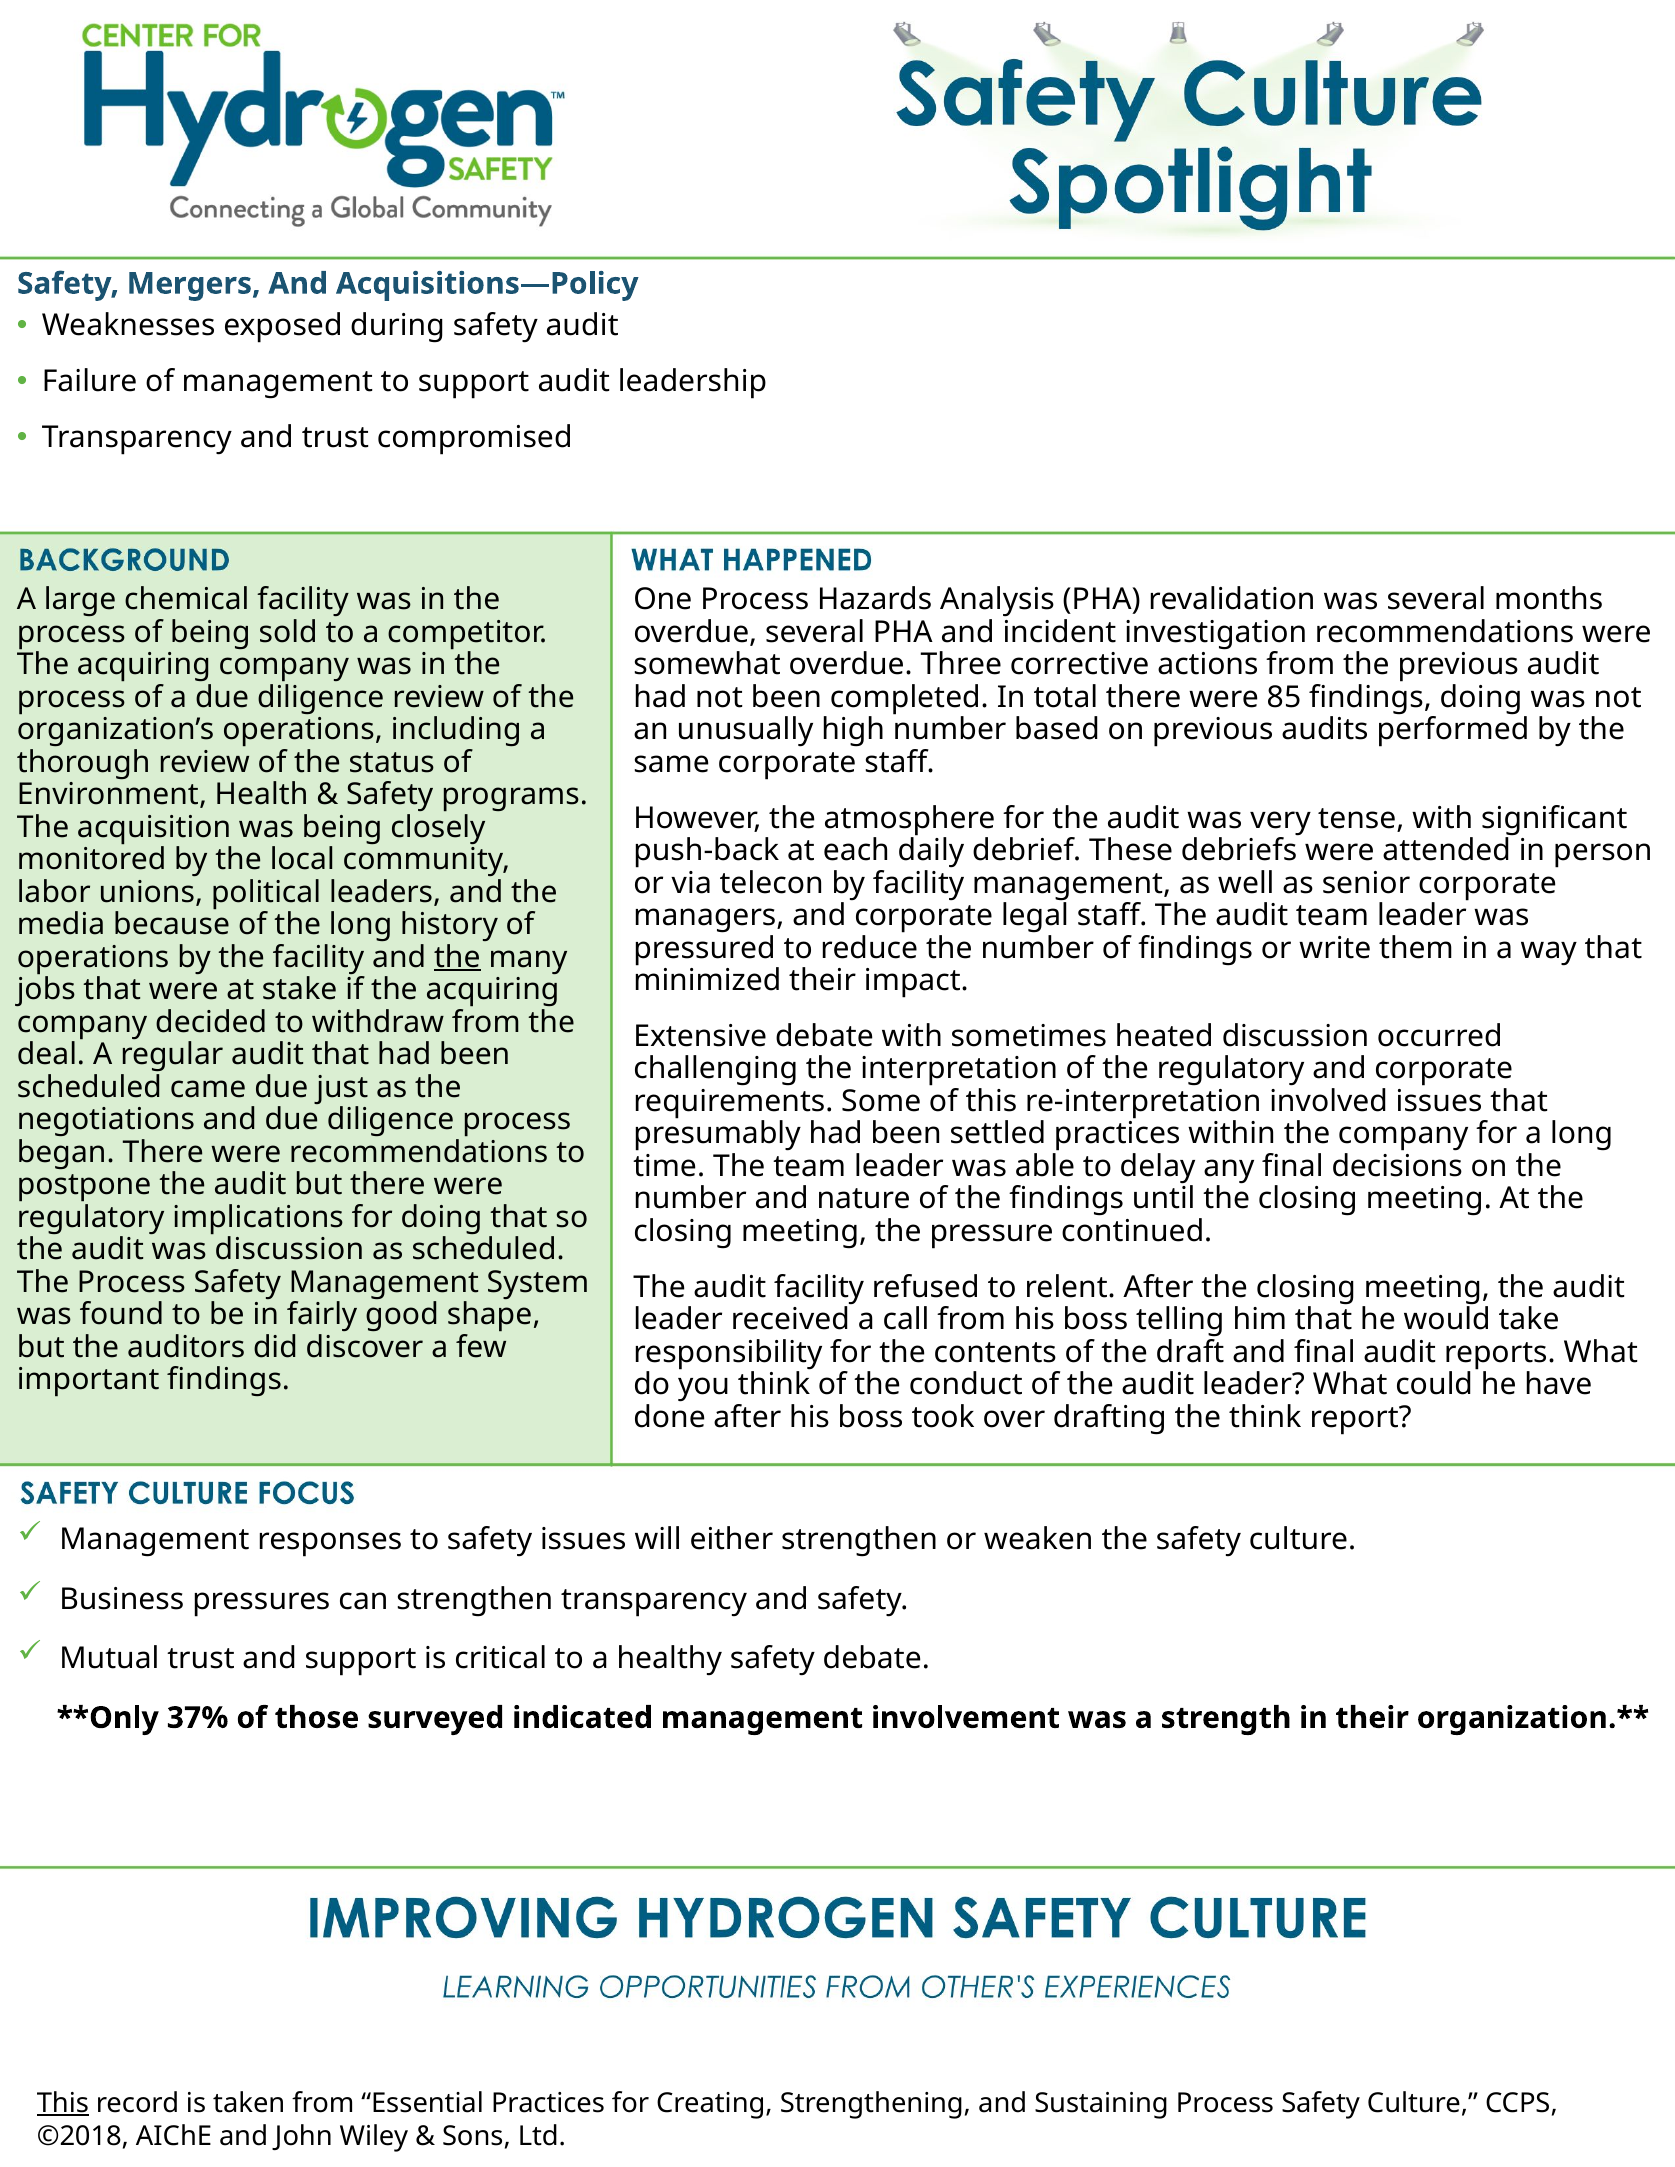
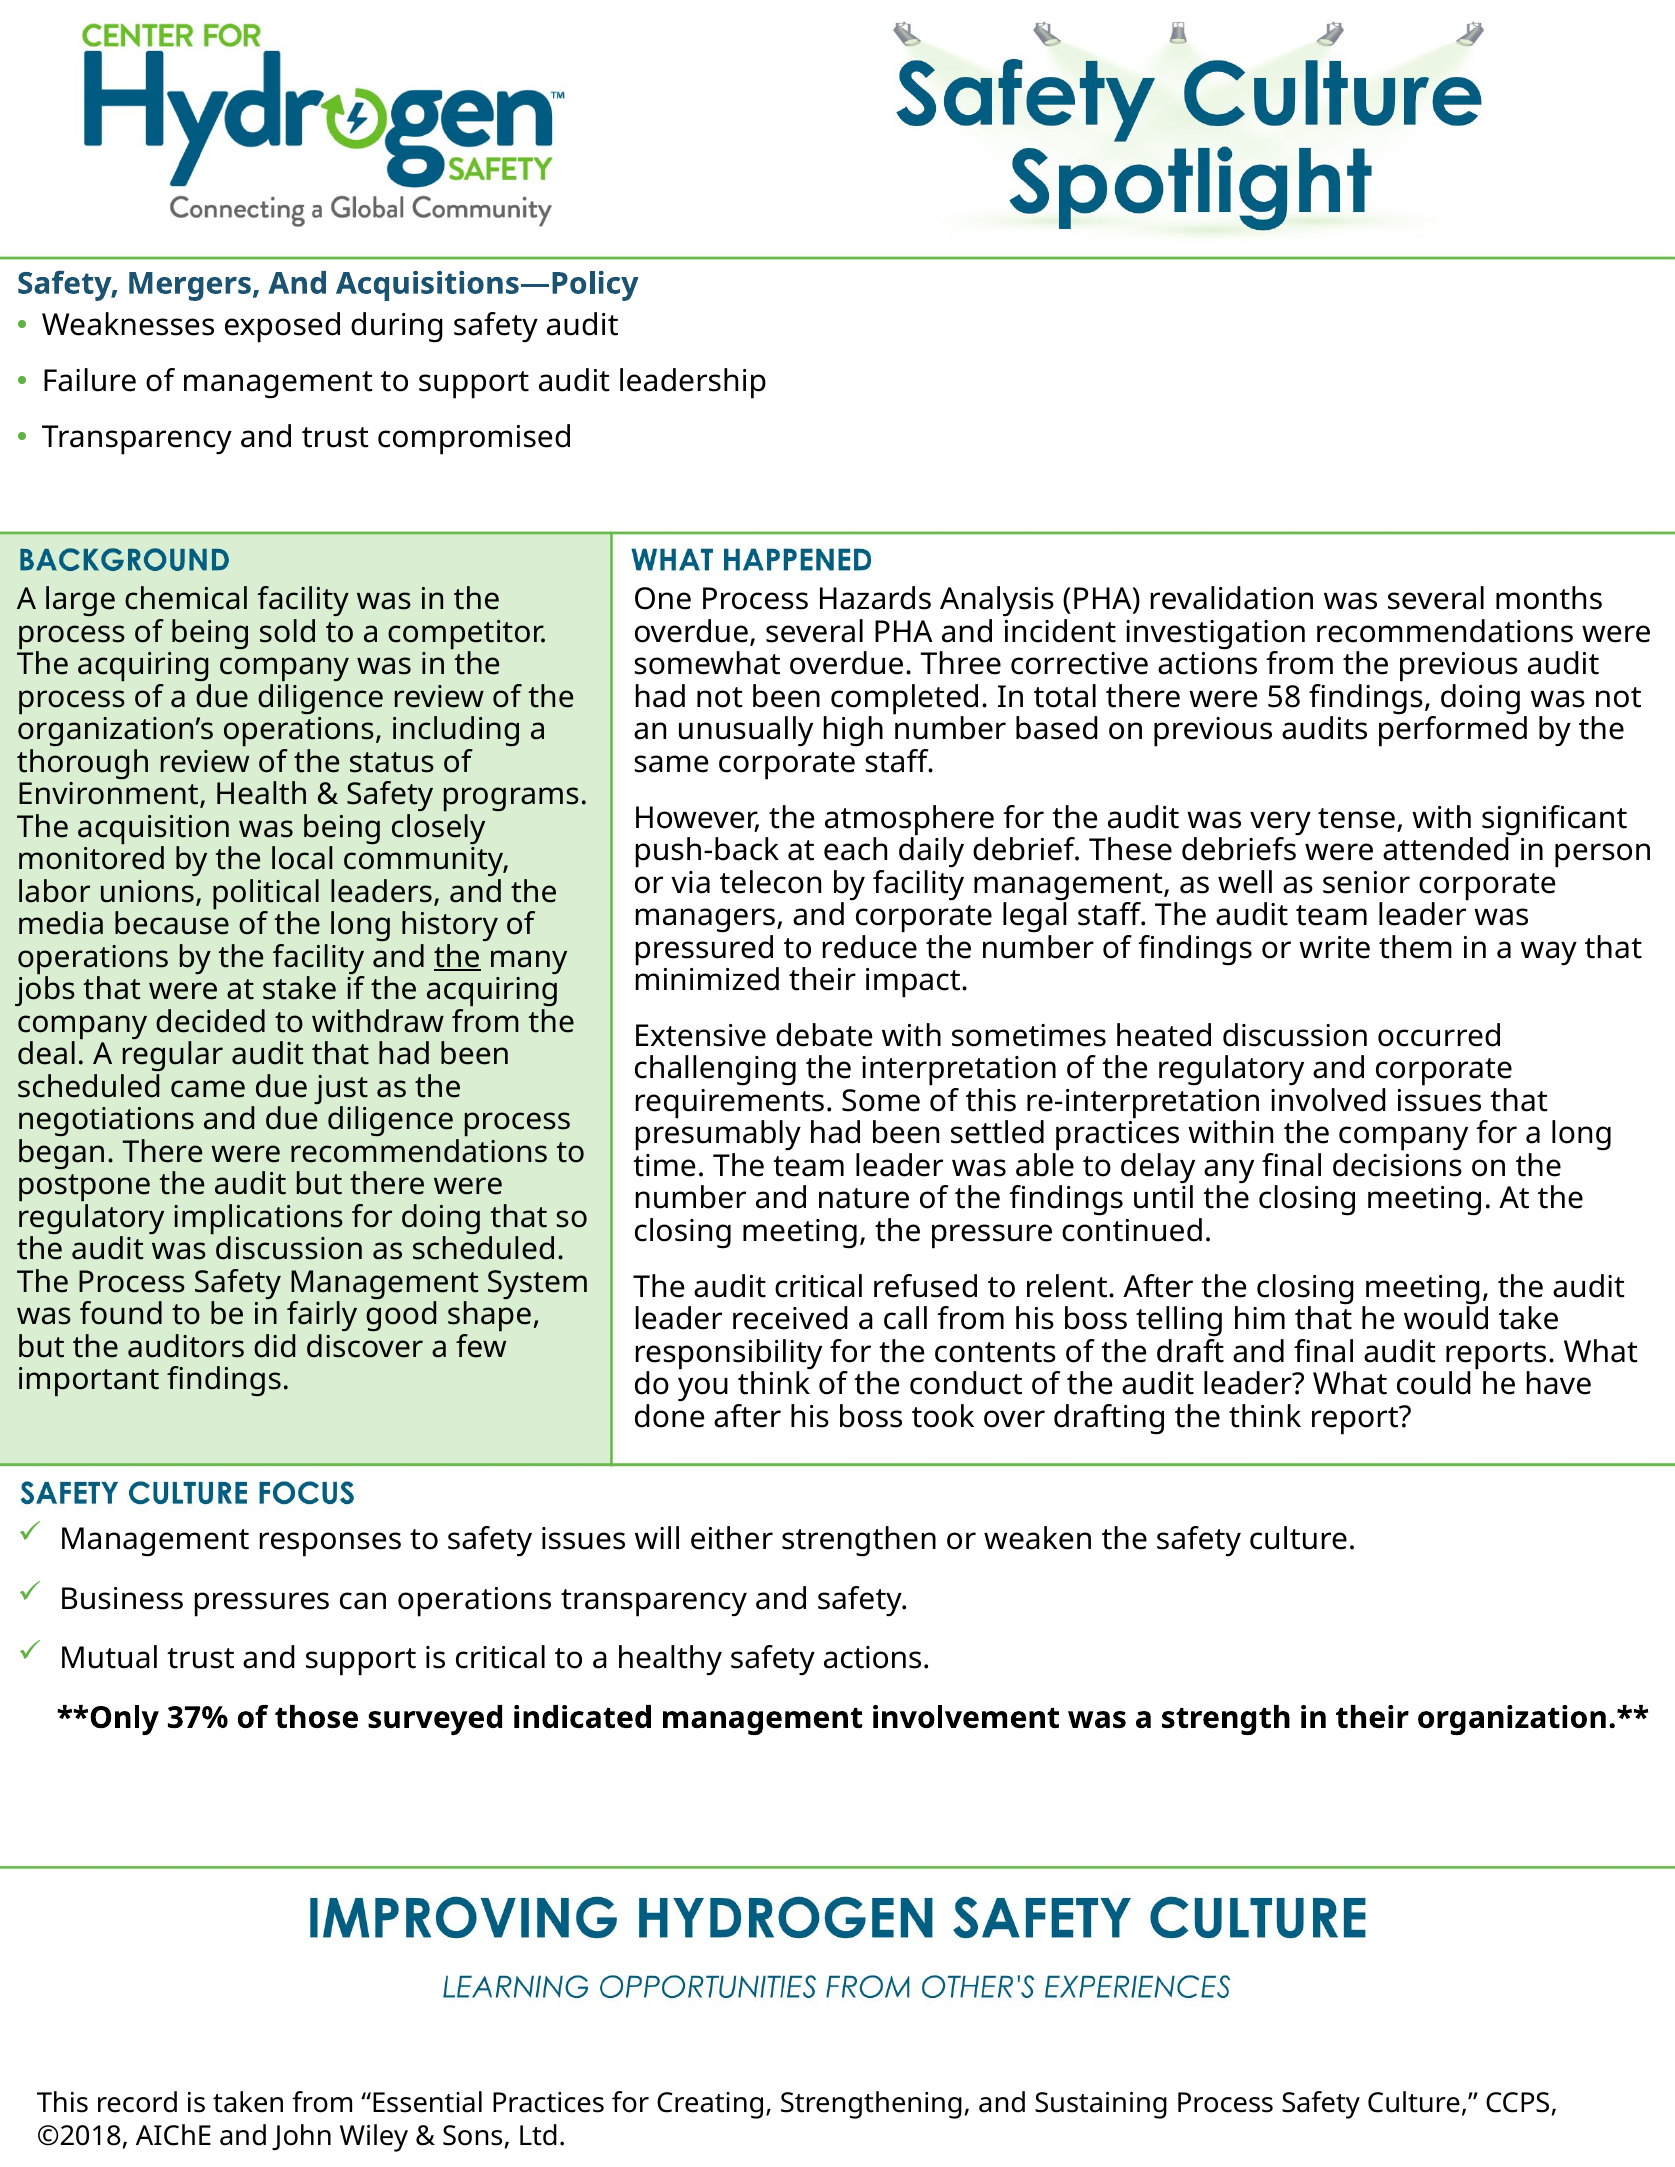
85: 85 -> 58 (1284, 698)
audit facility: facility -> critical (819, 1288)
can strengthen: strengthen -> operations (475, 1600)
safety debate: debate -> actions (877, 1659)
This underline: present -> none (63, 2104)
